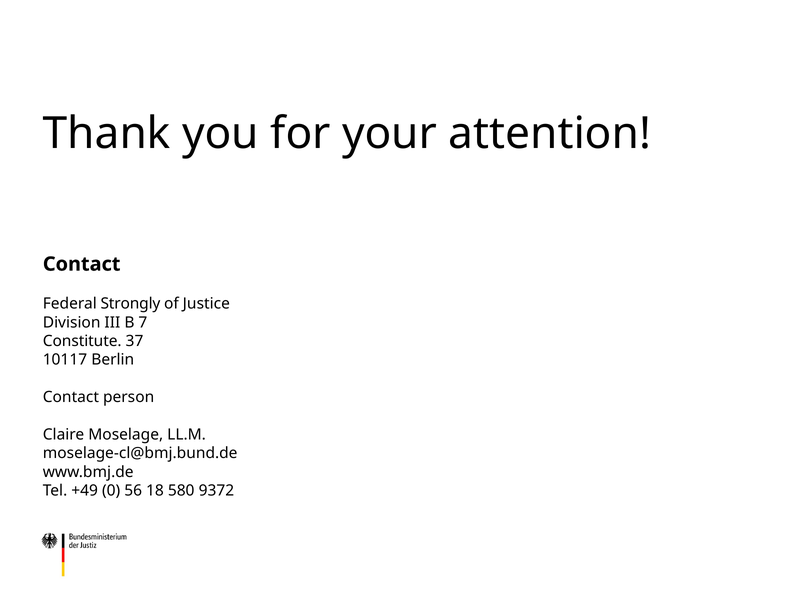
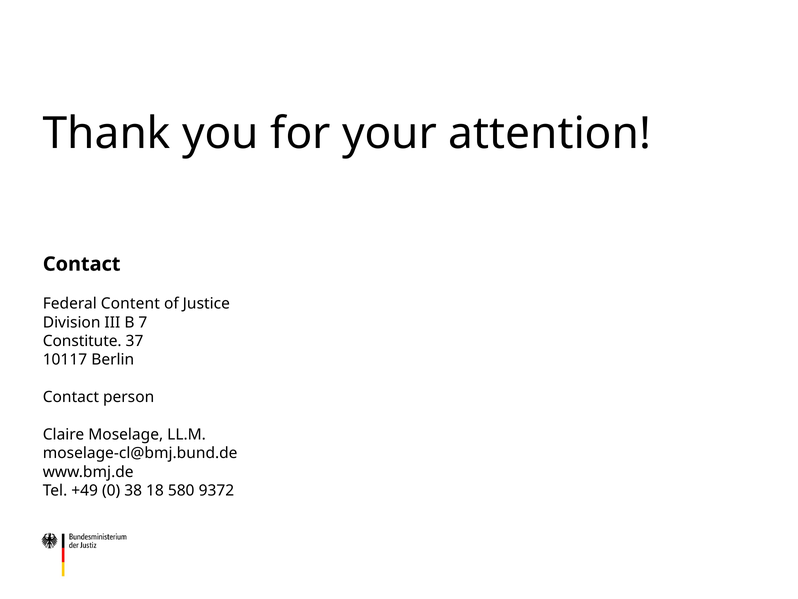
Strongly: Strongly -> Content (130, 304)
56: 56 -> 38 (133, 490)
